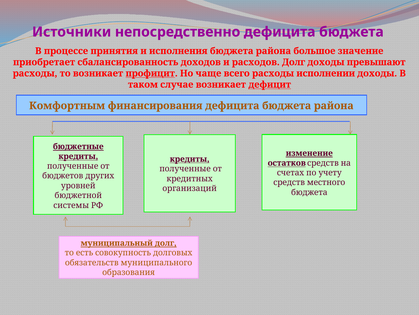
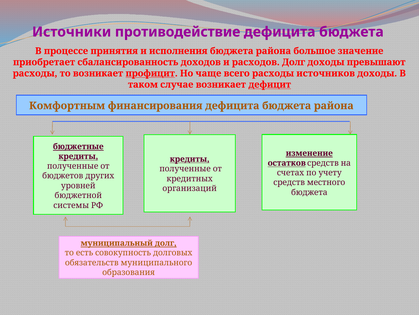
непосредственно: непосредственно -> противодействие (178, 32)
исполнении: исполнении -> источников (326, 73)
